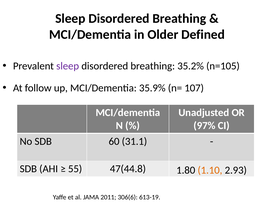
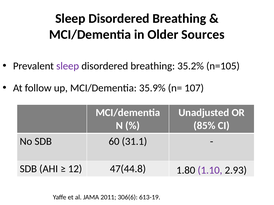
Defined: Defined -> Sources (203, 35)
97%: 97% -> 85% (205, 126)
55: 55 -> 12 (75, 169)
1.10 colour: orange -> purple (210, 171)
